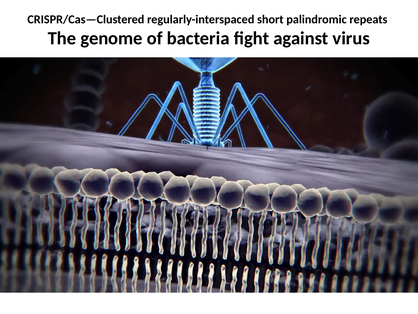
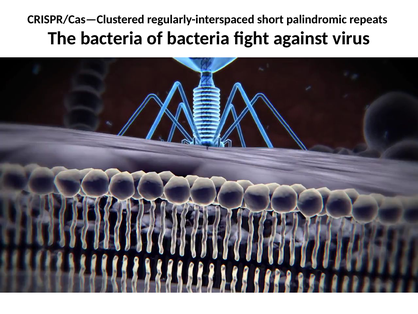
The genome: genome -> bacteria (112, 38)
